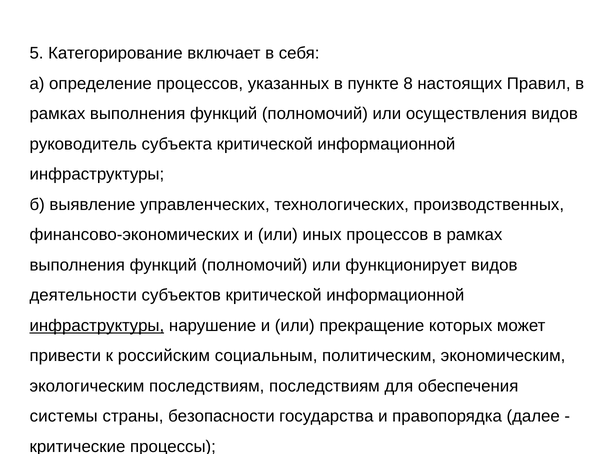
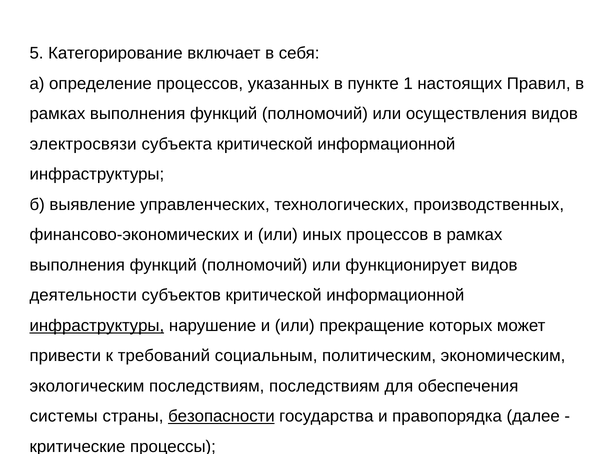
8: 8 -> 1 (408, 83)
руководитель: руководитель -> электросвязи (83, 144)
российским: российским -> требований (164, 356)
безопасности underline: none -> present (221, 416)
